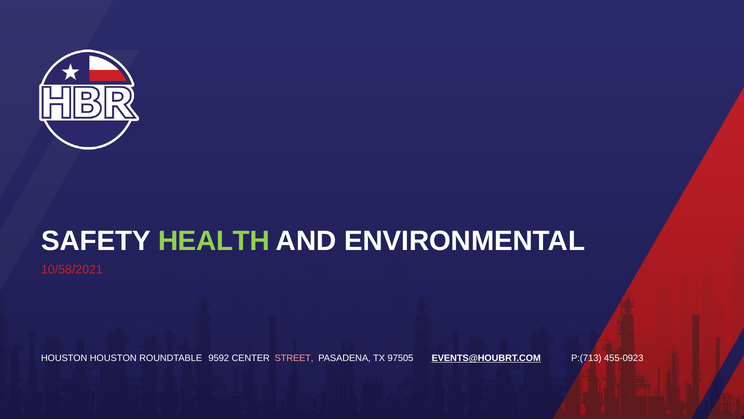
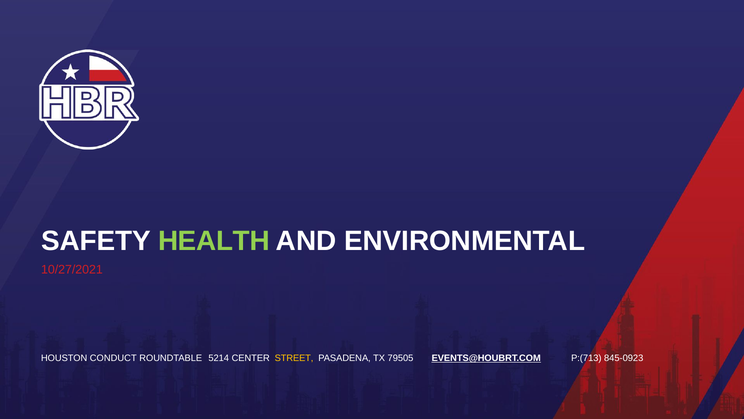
10/58/2021: 10/58/2021 -> 10/27/2021 (72, 269)
HOUSTON HOUSTON: HOUSTON -> CONDUCT (113, 358)
9592: 9592 -> 5214 (219, 358)
STREET colour: pink -> yellow (294, 358)
97505: 97505 -> 79505 (401, 358)
455-0923: 455-0923 -> 845-0923 (624, 358)
